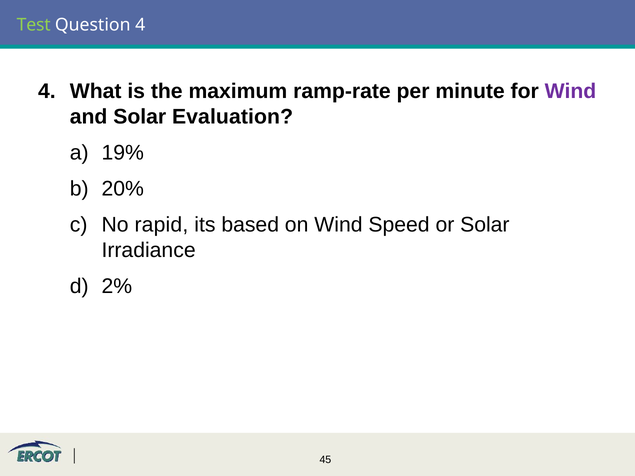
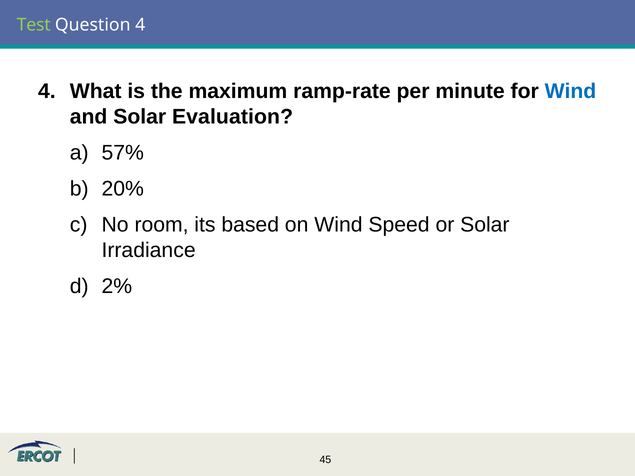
Wind colour: purple -> blue (570, 91)
19%: 19% -> 57% (123, 153)
rapid: rapid -> room (162, 225)
